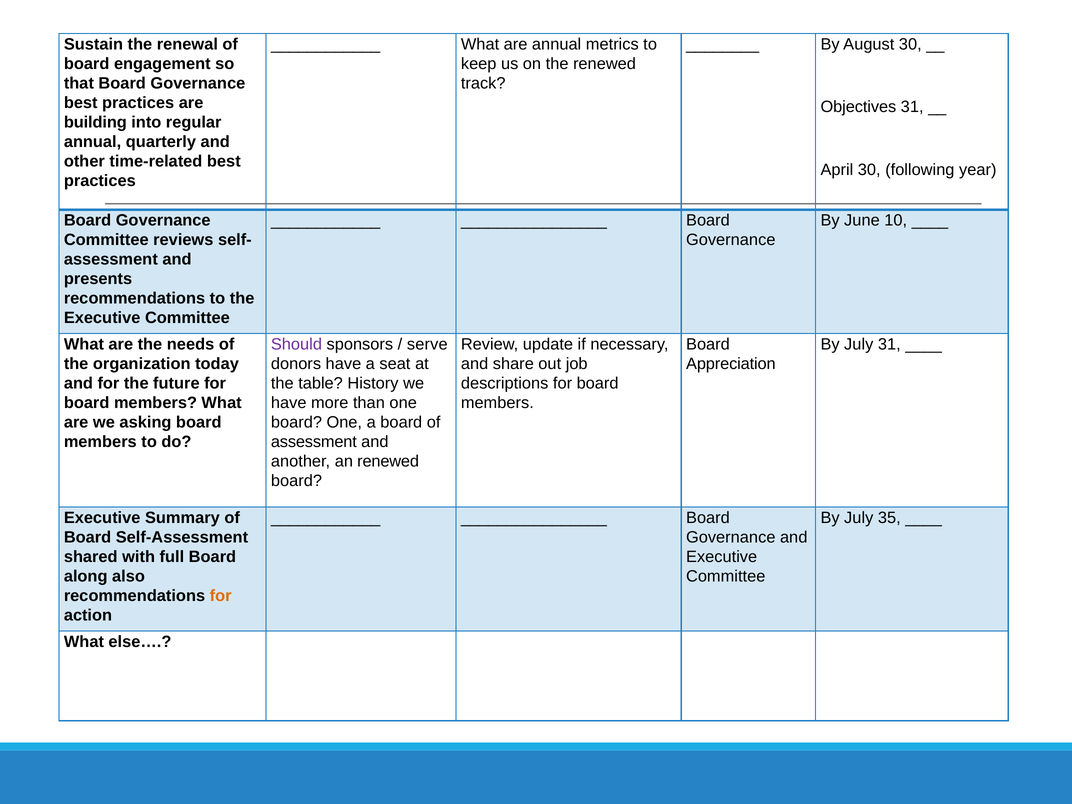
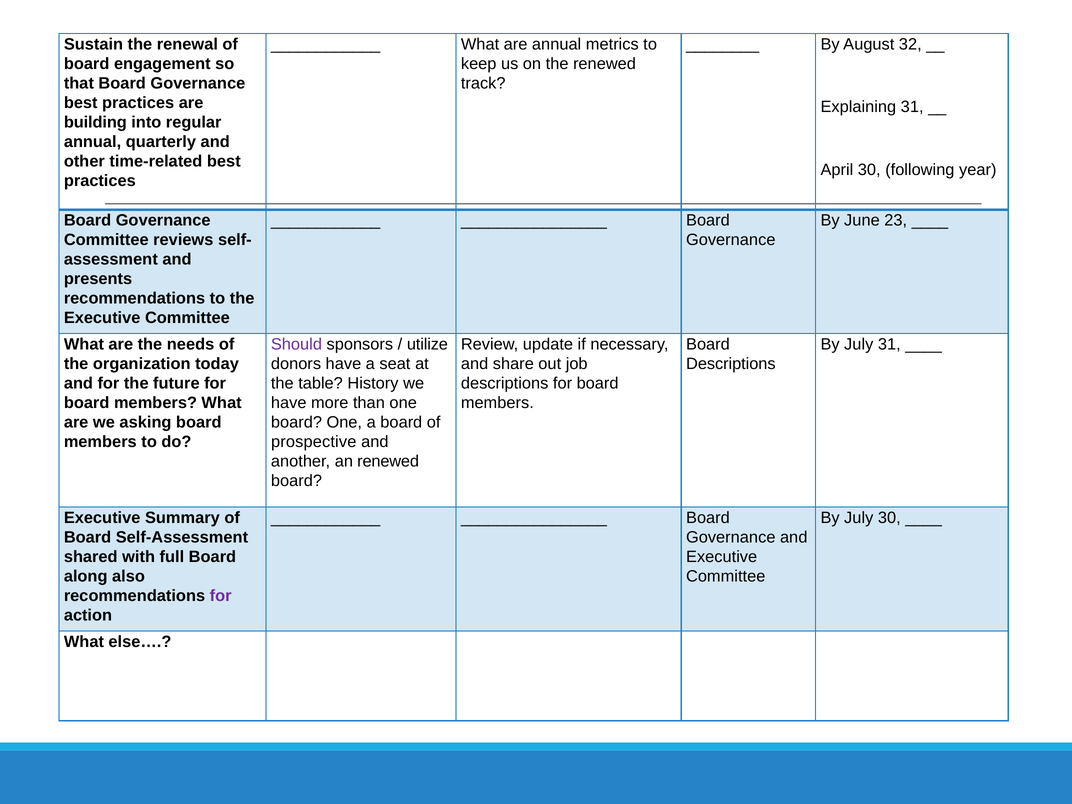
August 30: 30 -> 32 (910, 44)
Objectives: Objectives -> Explaining (858, 107)
10: 10 -> 23 (896, 220)
serve: serve -> utilize (427, 344)
Appreciation: Appreciation -> Descriptions (731, 364)
assessment: assessment -> prospective (314, 442)
July 35: 35 -> 30 (889, 518)
for colour: orange -> purple (221, 596)
